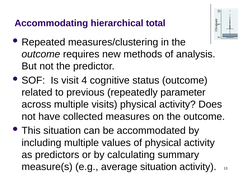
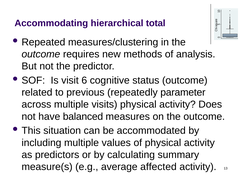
4: 4 -> 6 (84, 81)
collected: collected -> balanced (83, 117)
average situation: situation -> affected (158, 167)
